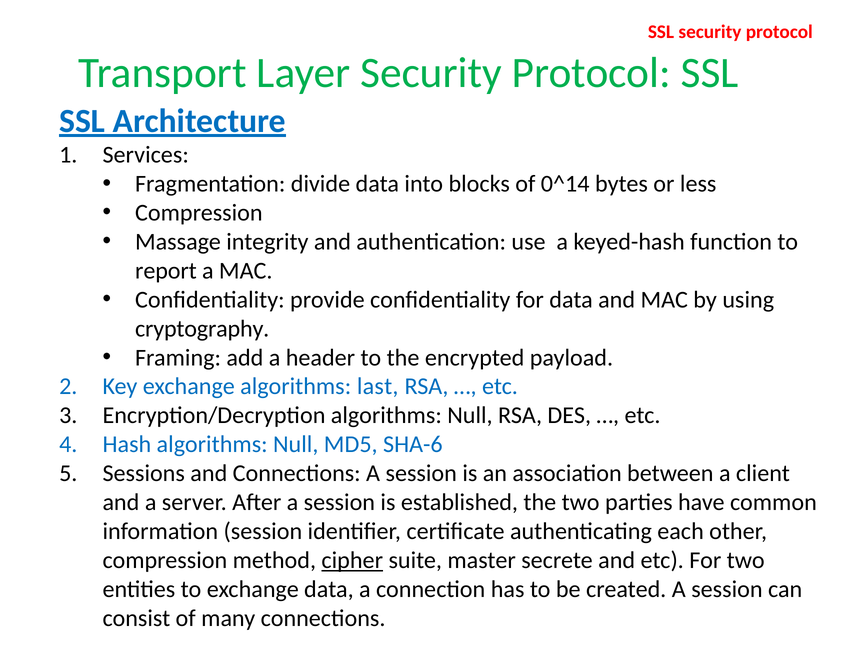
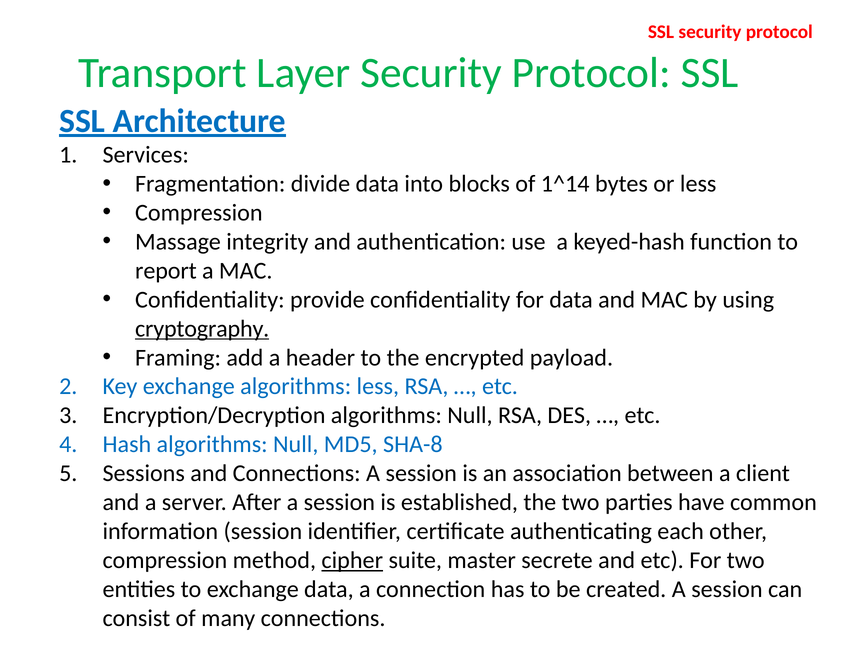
0^14: 0^14 -> 1^14 (565, 184)
cryptography underline: none -> present (202, 329)
algorithms last: last -> less (378, 387)
SHA-6: SHA-6 -> SHA-8 (413, 444)
